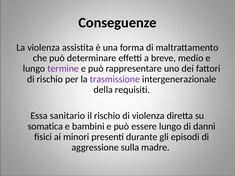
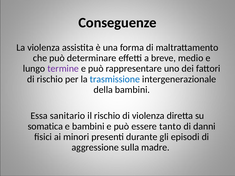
trasmissione colour: purple -> blue (115, 79)
della requisiti: requisiti -> bambini (132, 90)
essere lungo: lungo -> tanto (170, 126)
